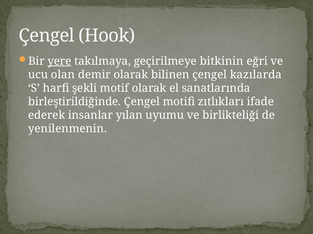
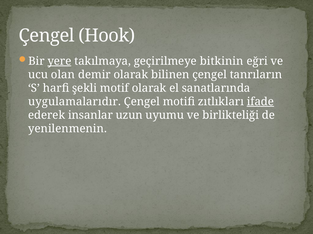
kazılarda: kazılarda -> tanrıların (256, 75)
birleştirildiğinde: birleştirildiğinde -> uygulamalarıdır (74, 102)
ifade underline: none -> present (260, 102)
yılan: yılan -> uzun (129, 115)
